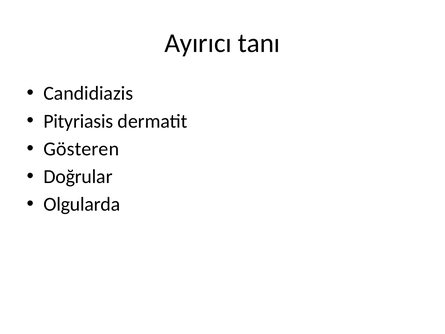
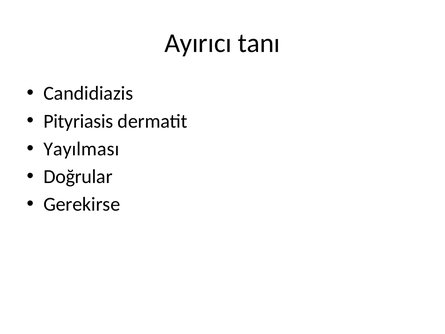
Gösteren: Gösteren -> Yayılması (81, 149)
Olgularda: Olgularda -> Gerekirse (82, 204)
